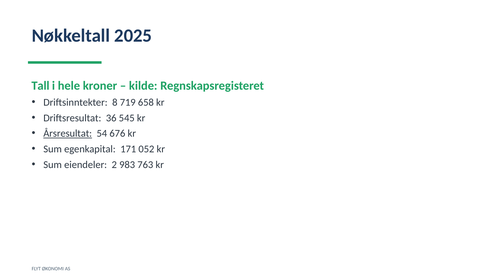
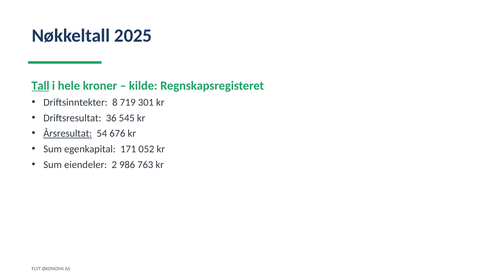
Tall underline: none -> present (40, 86)
658: 658 -> 301 (146, 102)
983: 983 -> 986 (127, 165)
